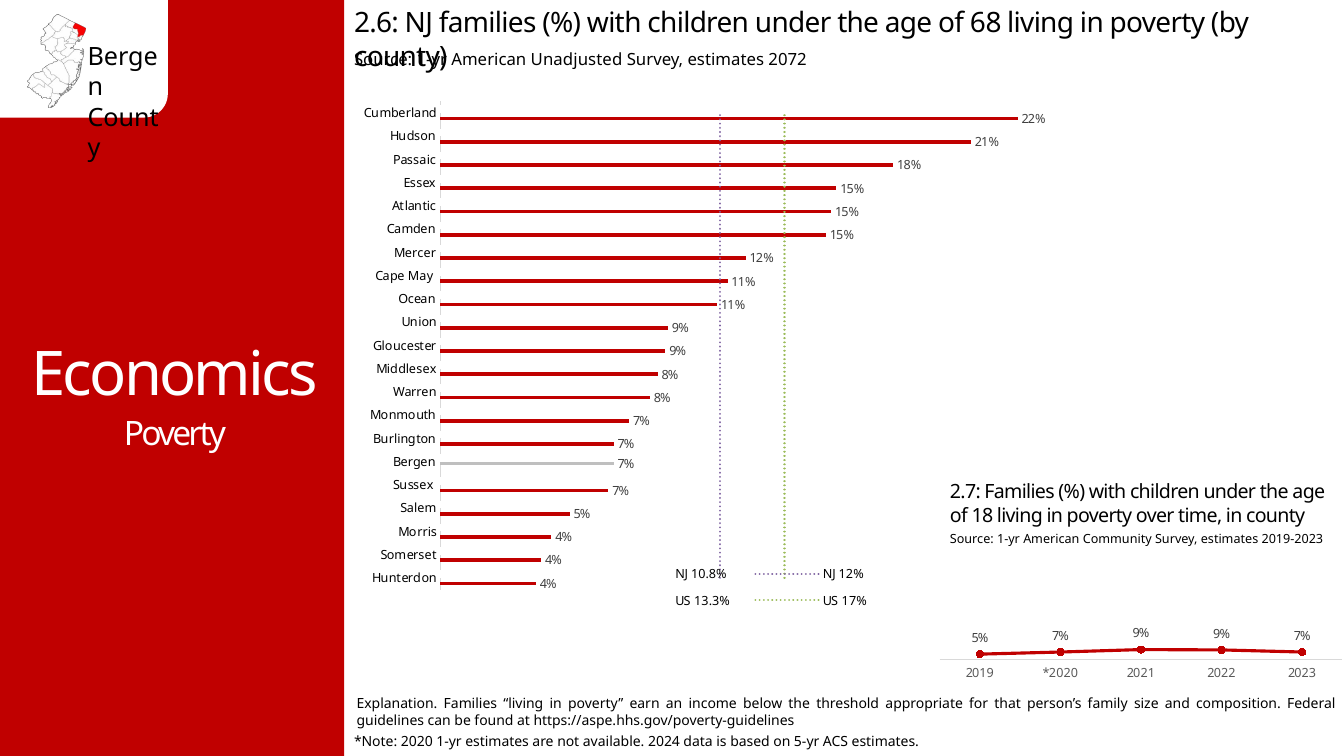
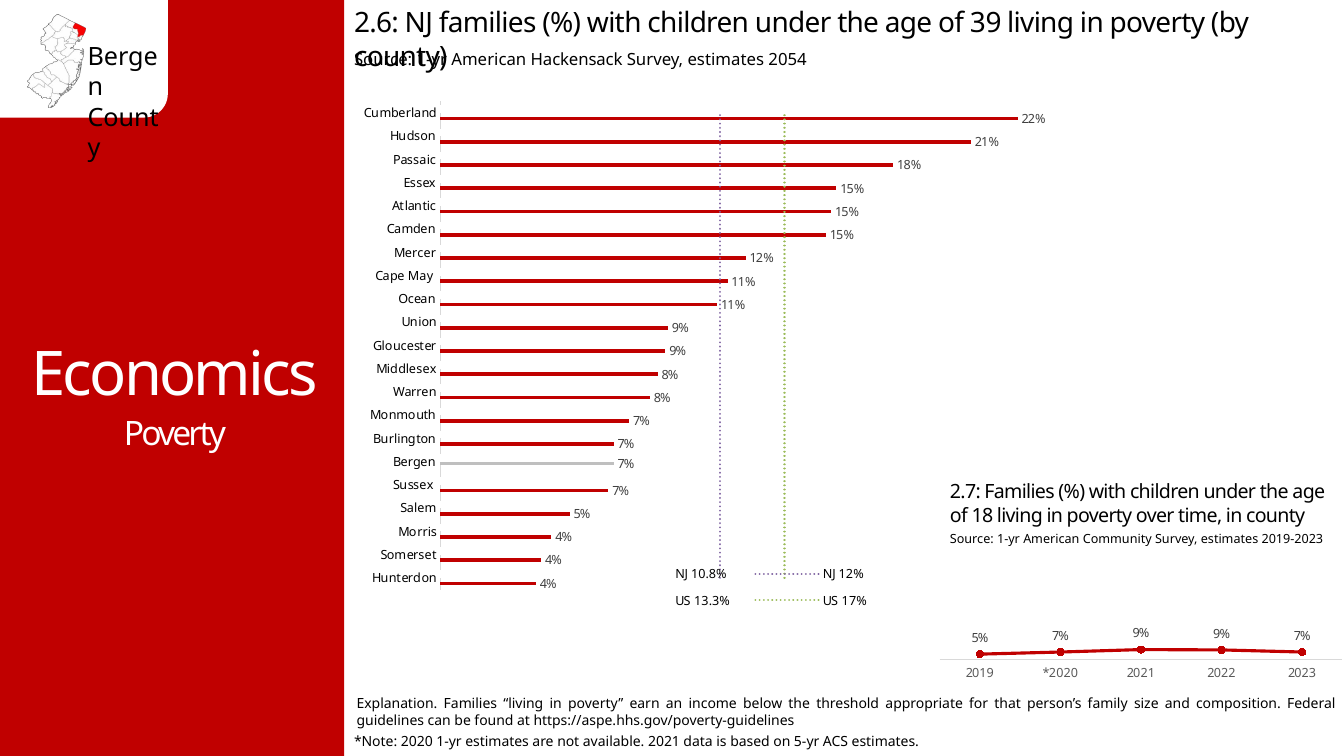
68: 68 -> 39 (986, 24)
Unadjusted: Unadjusted -> Hackensack (577, 60)
2072: 2072 -> 2054 (788, 60)
available 2024: 2024 -> 2021 (664, 742)
